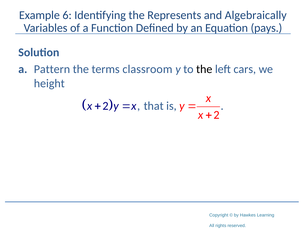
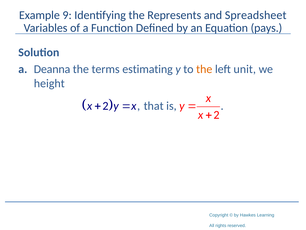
6: 6 -> 9 (67, 15)
Algebraically: Algebraically -> Spreadsheet (256, 15)
Pattern: Pattern -> Deanna (52, 69)
classroom: classroom -> estimating (148, 69)
the colour: black -> orange (204, 69)
cars: cars -> unit (245, 69)
